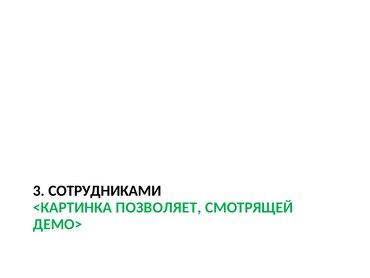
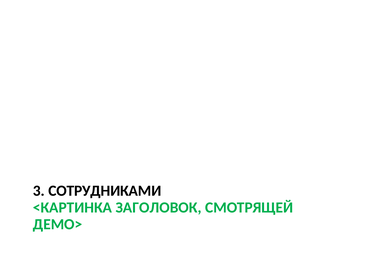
ПОЗВОЛЯЕТ: ПОЗВОЛЯЕТ -> ЗАГОЛОВОК (159, 207)
